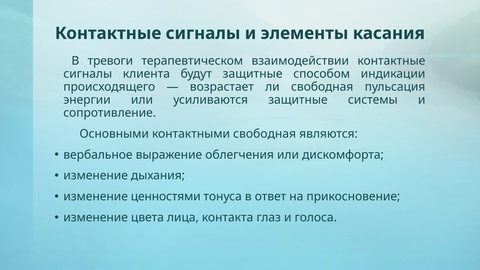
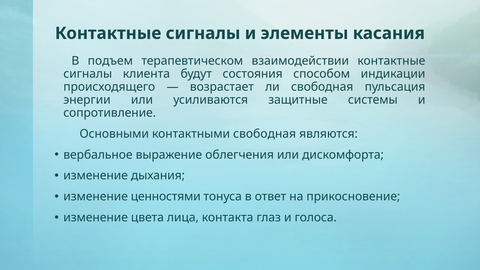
тревоги: тревоги -> подъем (110, 61)
будут защитные: защитные -> состояния (253, 74)
